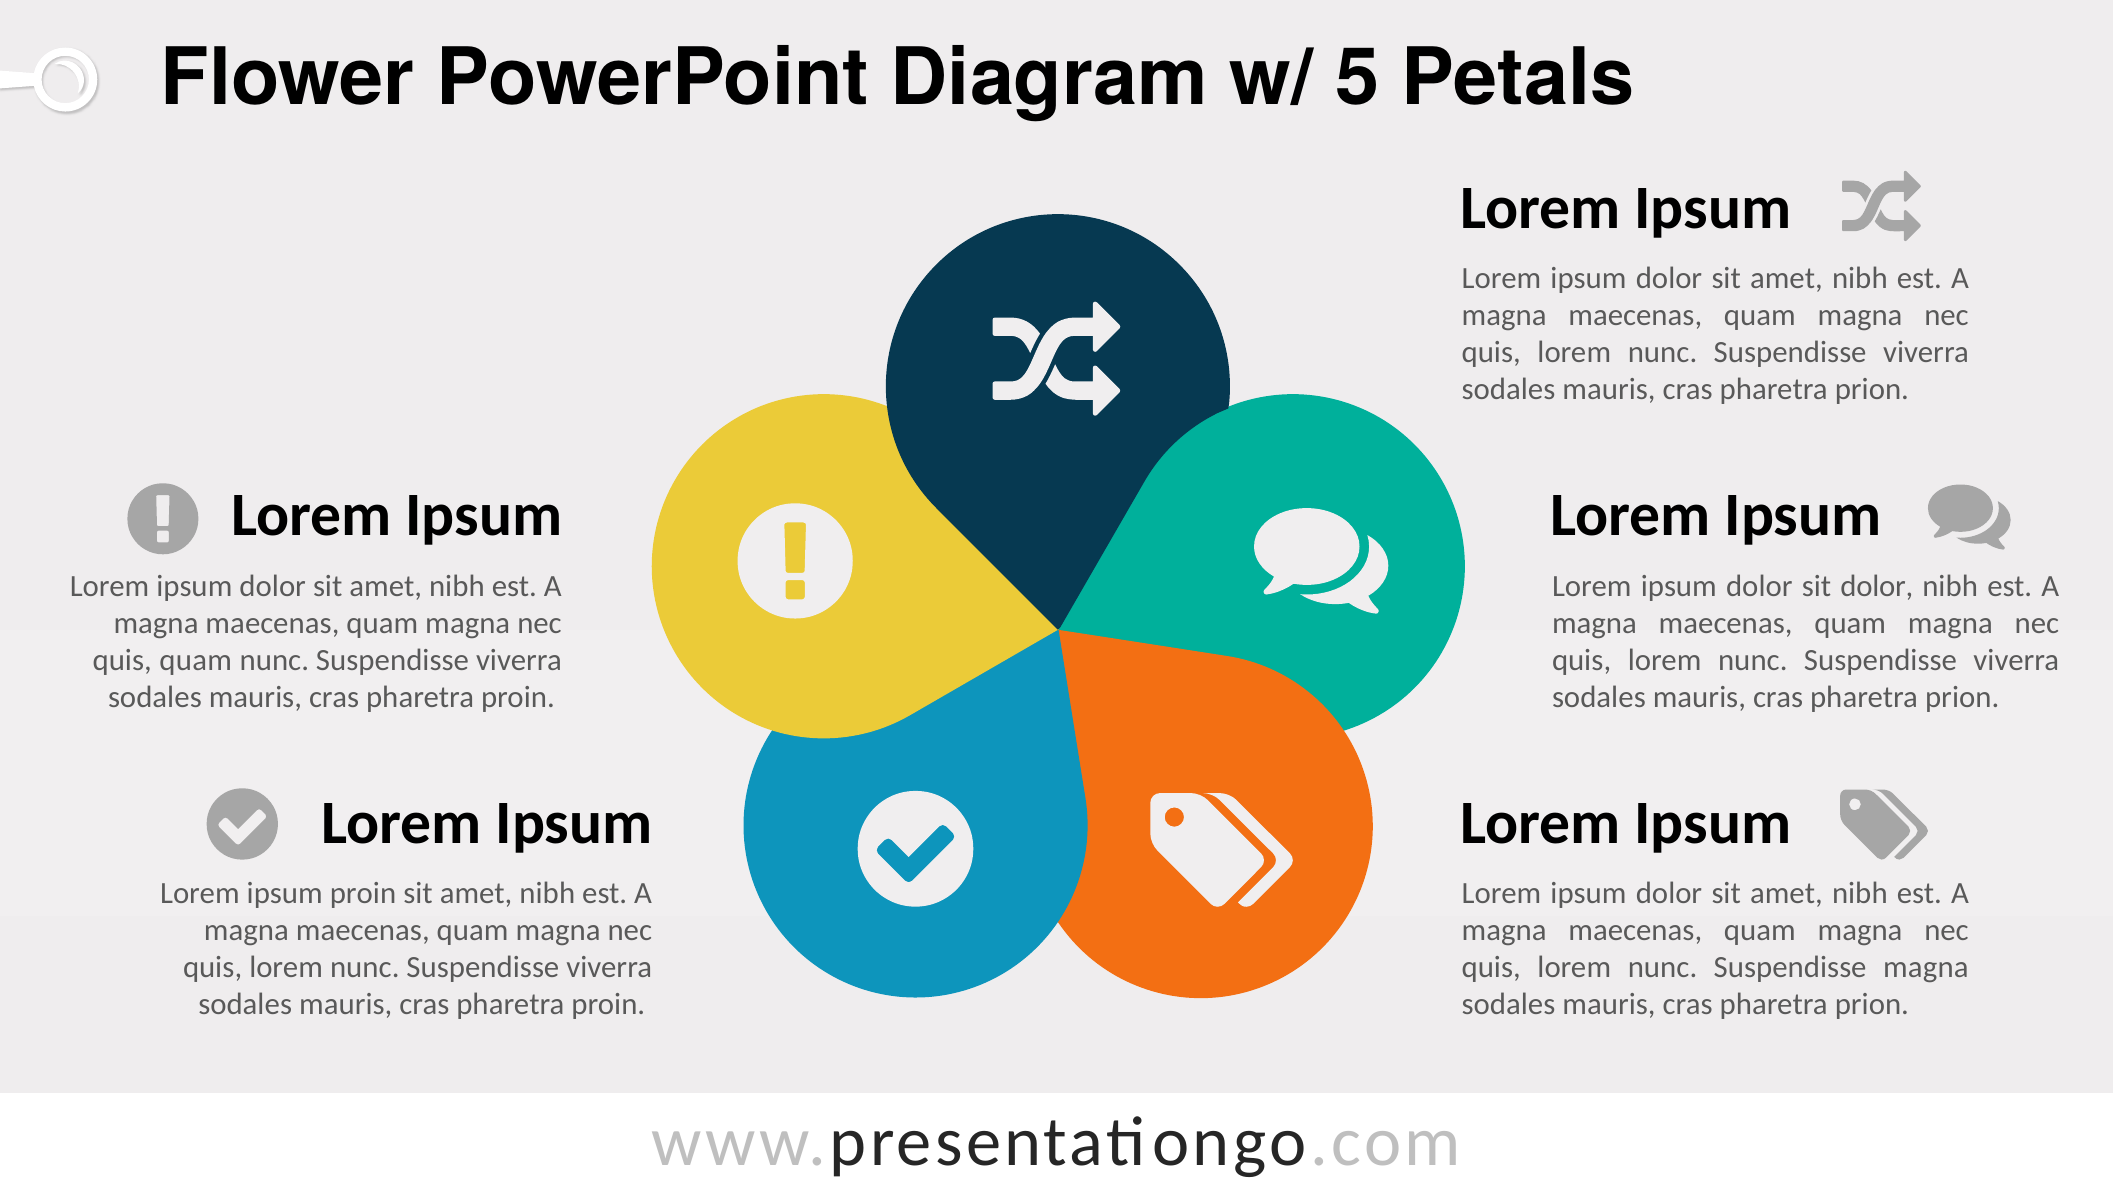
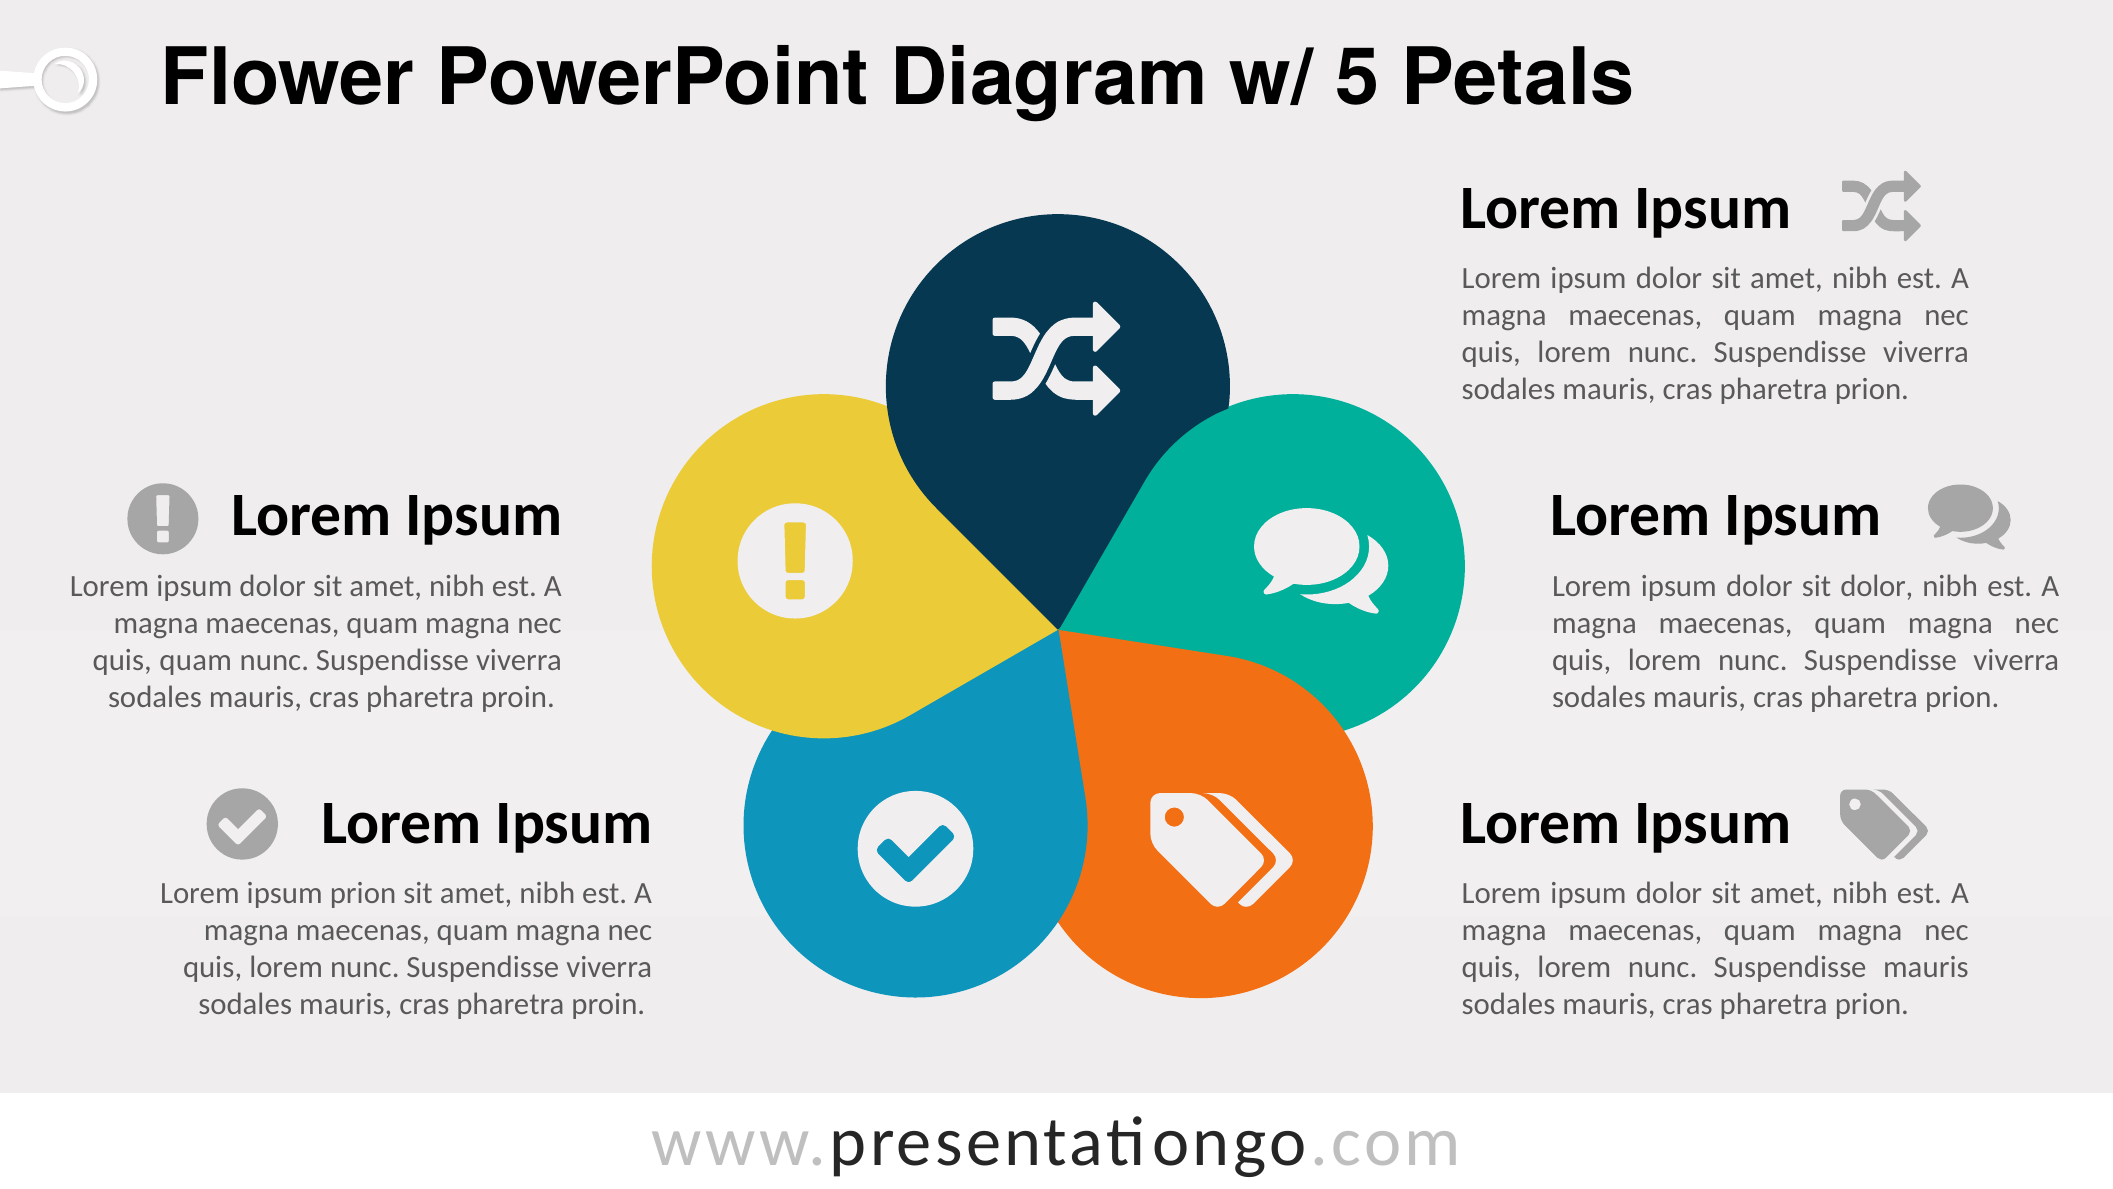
ipsum proin: proin -> prion (363, 893)
Suspendisse magna: magna -> mauris (1926, 967)
